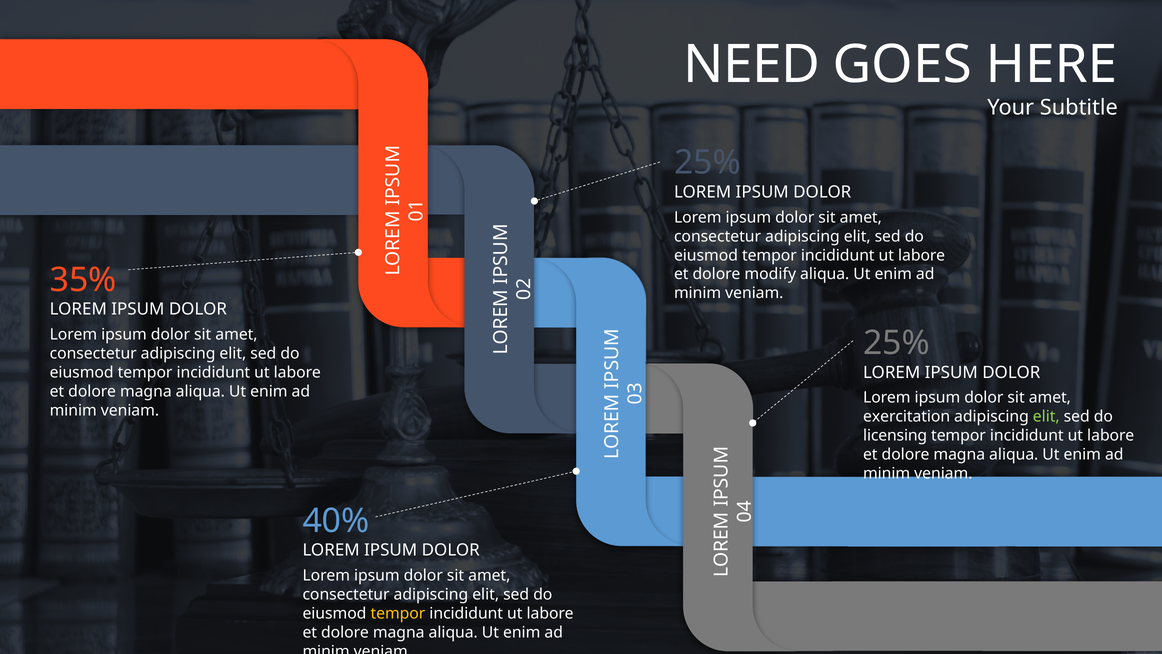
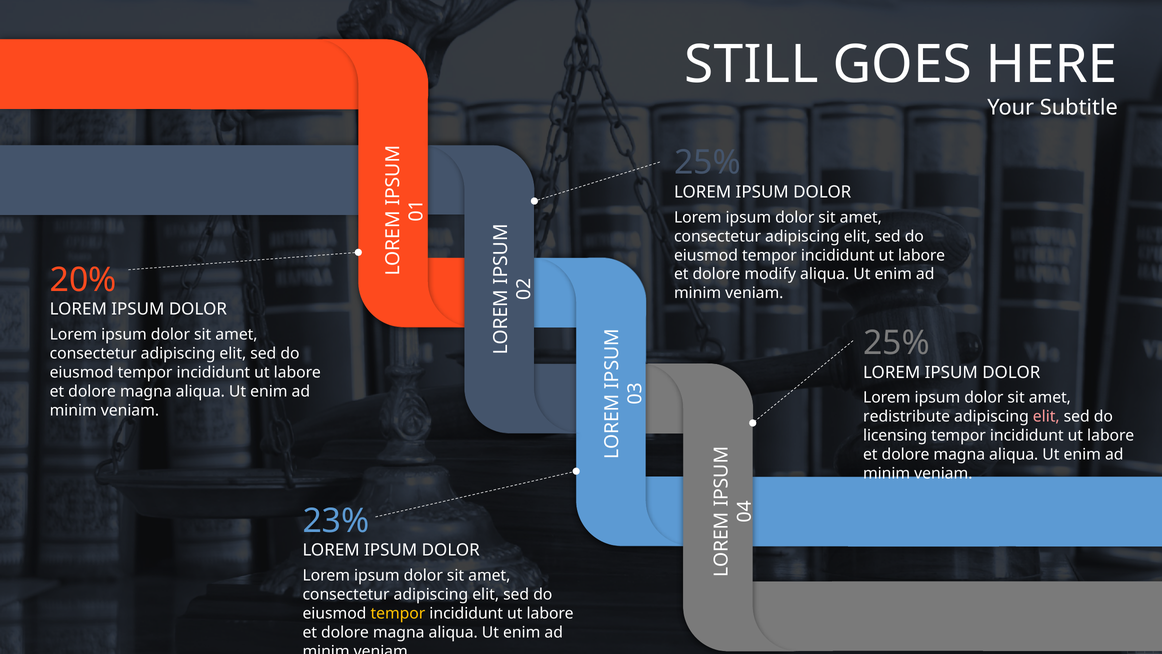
NEED: NEED -> STILL (751, 65)
35%: 35% -> 20% (83, 280)
exercitation: exercitation -> redistribute (907, 416)
elit colour: light green -> pink (1046, 416)
40%: 40% -> 23% (336, 521)
